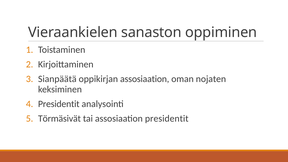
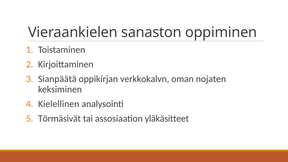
oppikirjan assosiaation: assosiaation -> verkkokalvn (145, 79)
Presidentit: Presidentit -> Kielellinen (59, 104)
assosiaation presidentit: presidentit -> yläkäsitteet (167, 118)
